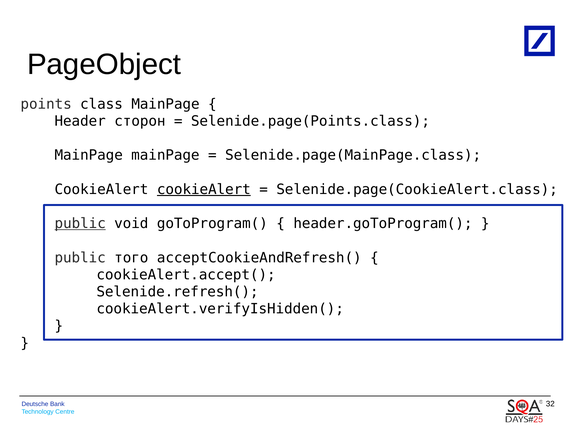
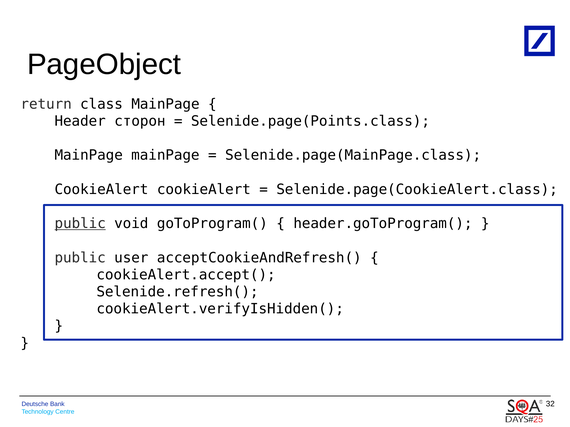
points: points -> return (46, 104)
cookieAlert underline: present -> none (204, 190)
того: того -> user (131, 258)
